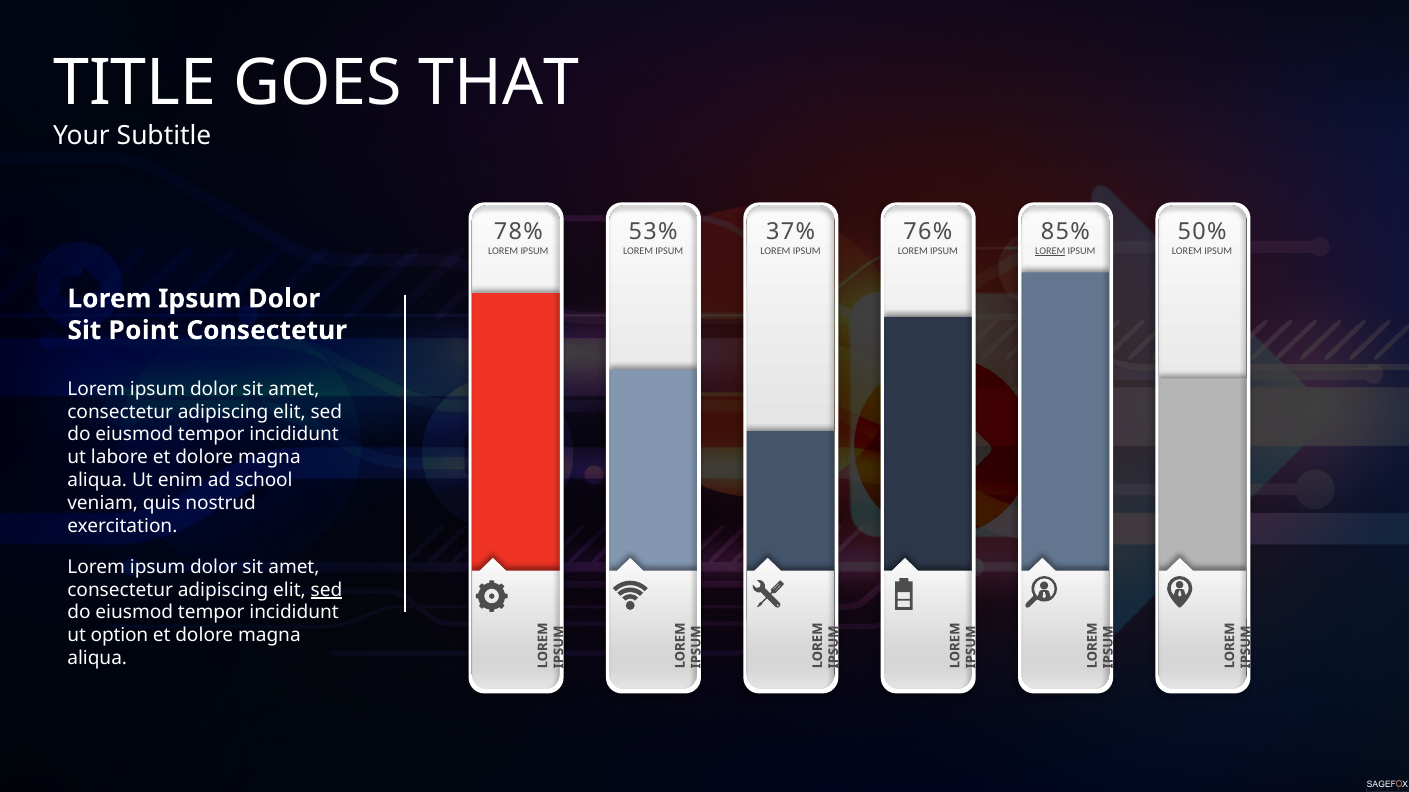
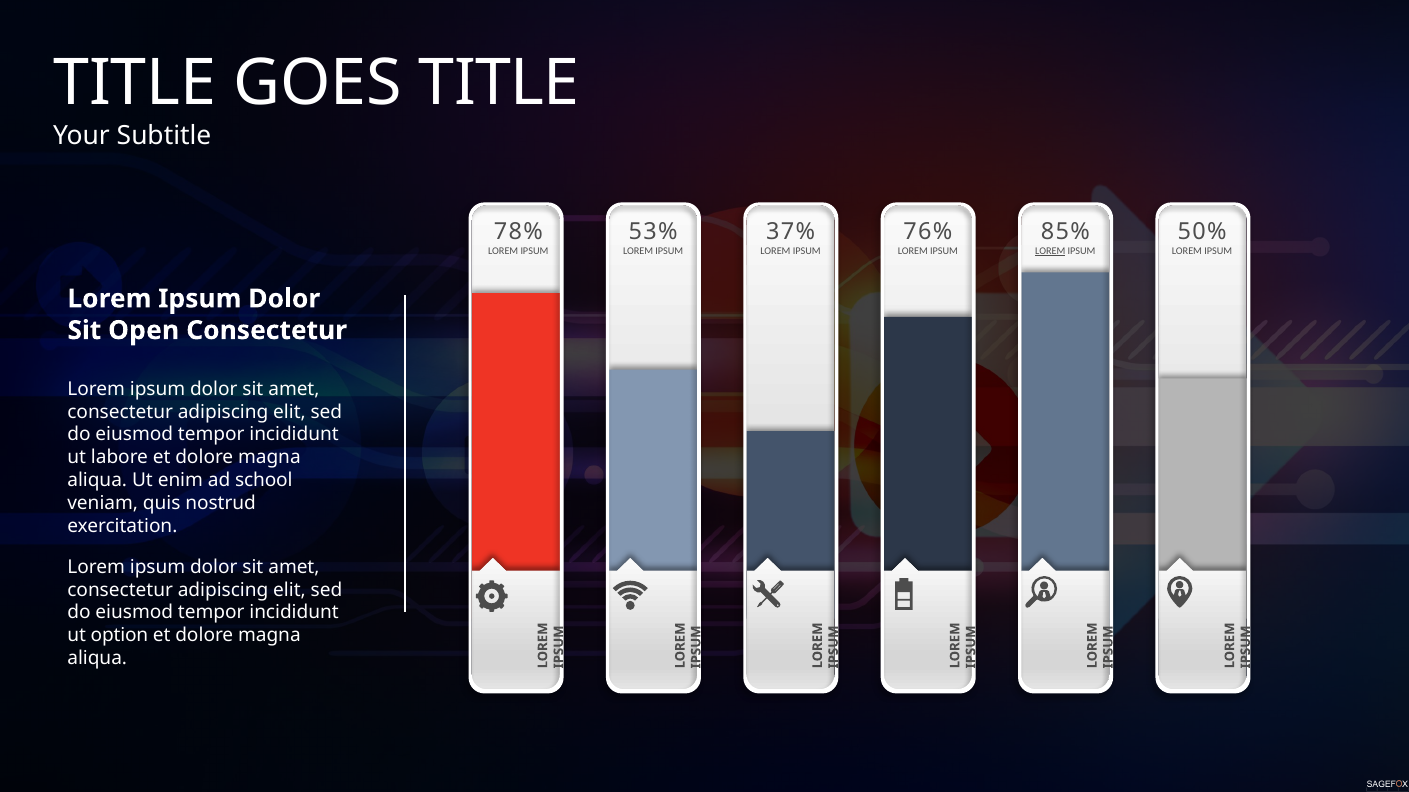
GOES THAT: THAT -> TITLE (499, 84)
Point: Point -> Open (144, 331)
sed underline: present -> none (326, 590)
